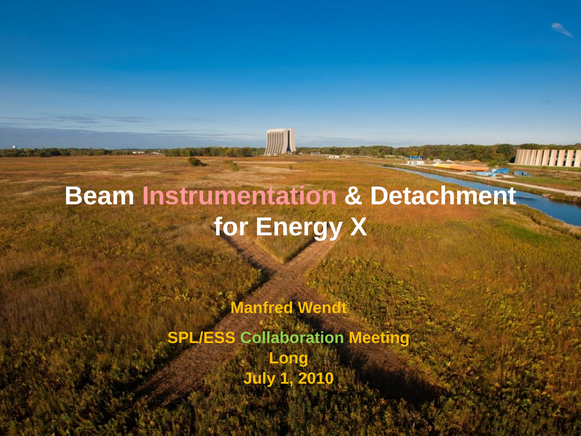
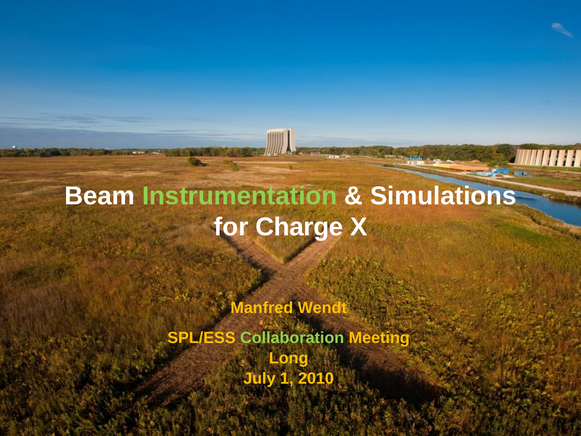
Instrumentation colour: pink -> light green (240, 196)
Detachment: Detachment -> Simulations (443, 196)
Energy: Energy -> Charge (299, 227)
